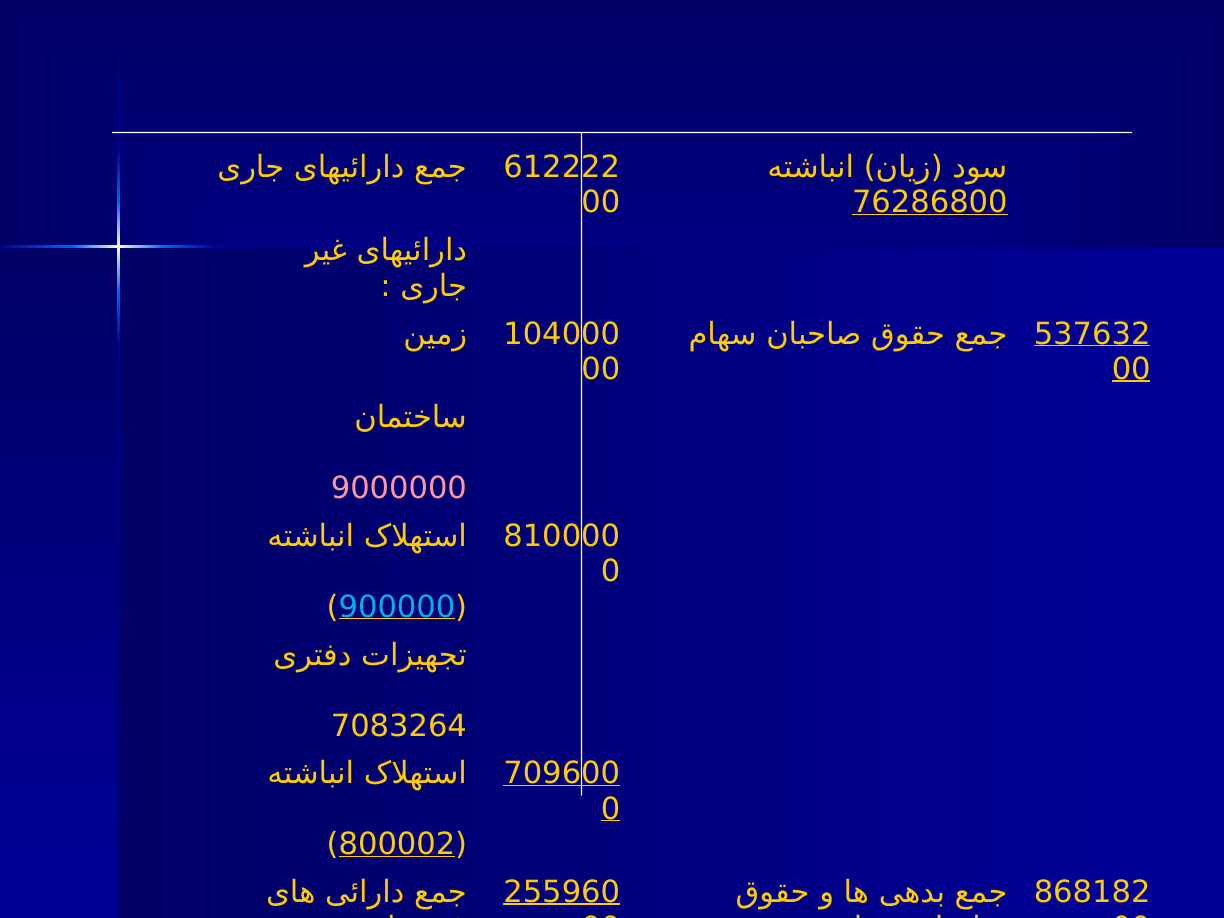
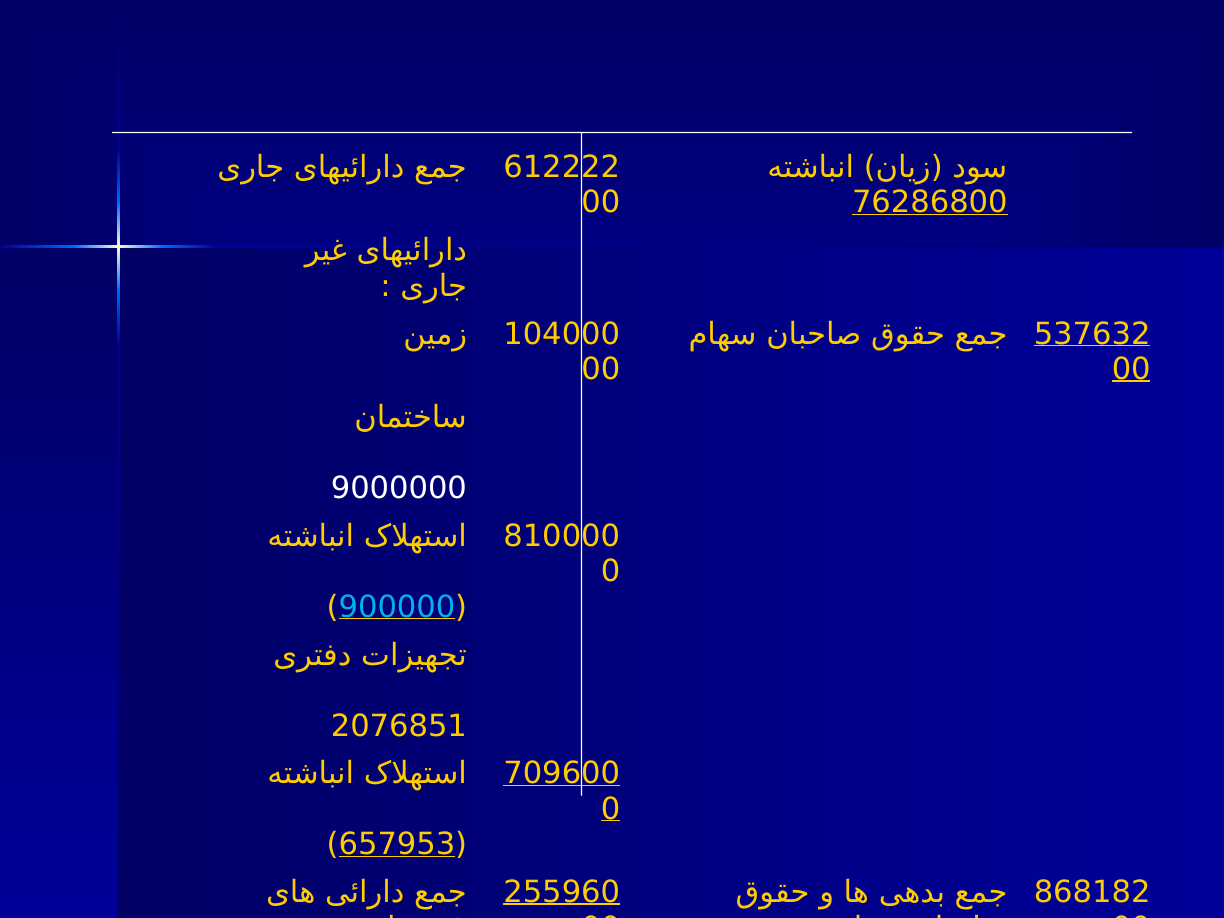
9000000 colour: pink -> white (399, 488)
7083264: 7083264 -> 2076851 (399, 726)
800002: 800002 -> 657953 (397, 845)
